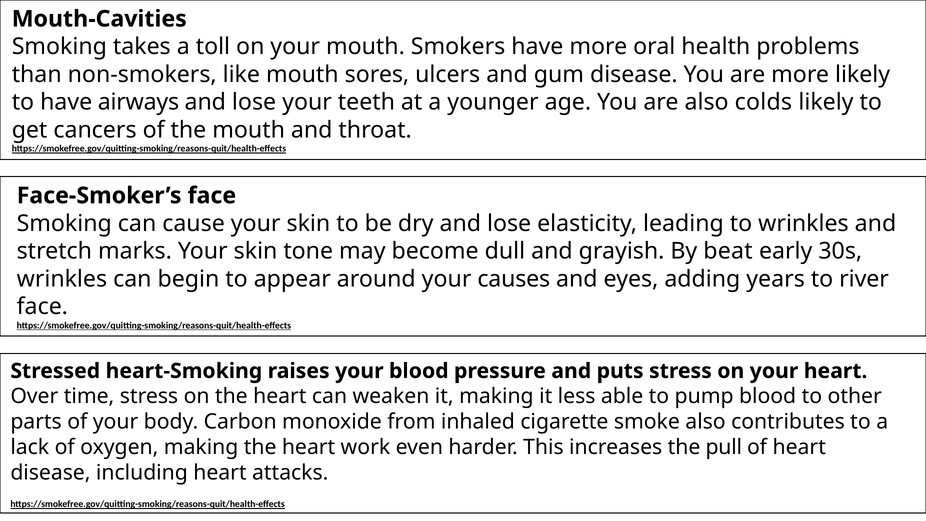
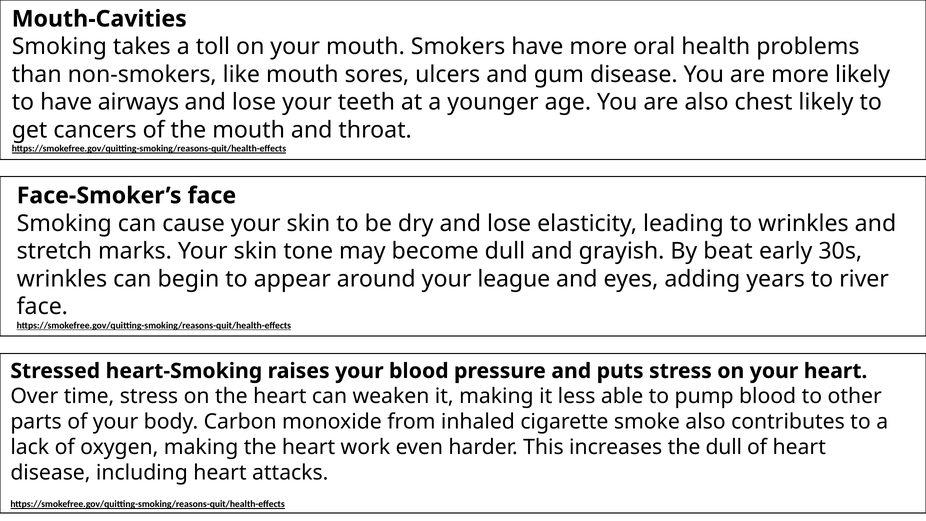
colds: colds -> chest (764, 102)
causes: causes -> league (514, 279)
the pull: pull -> dull (724, 447)
